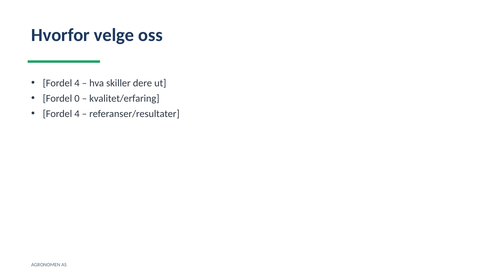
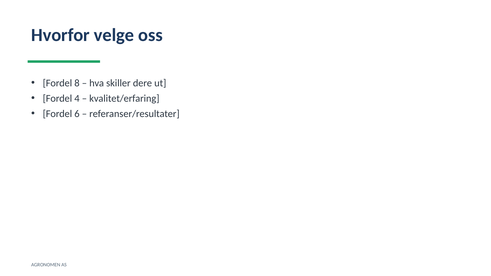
4: 4 -> 8 (77, 83)
0: 0 -> 4 (77, 99)
4: 4 -> 6 (77, 114)
